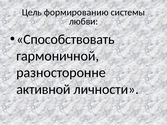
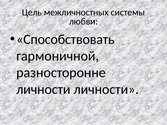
формированию: формированию -> межличностных (76, 12)
активной: активной -> личности (43, 89)
